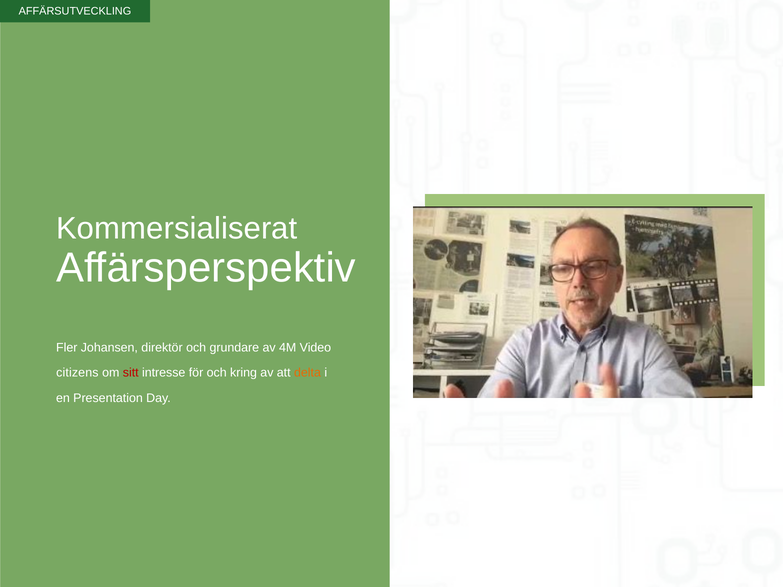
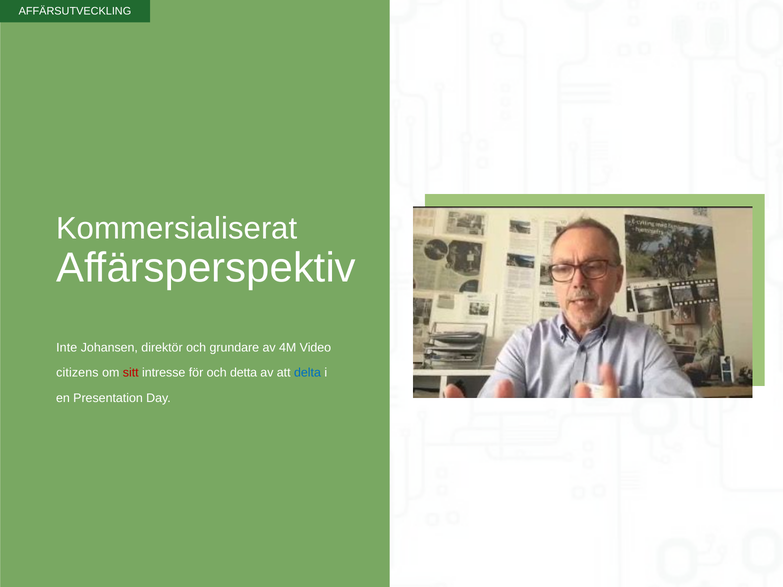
Fler: Fler -> Inte (67, 348)
kring: kring -> detta (244, 373)
delta colour: orange -> blue (308, 373)
